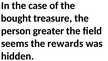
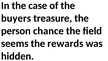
bought: bought -> buyers (16, 18)
greater: greater -> chance (48, 31)
